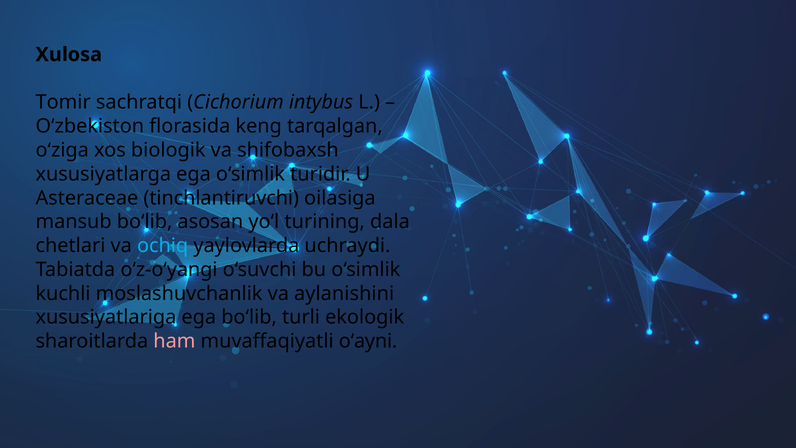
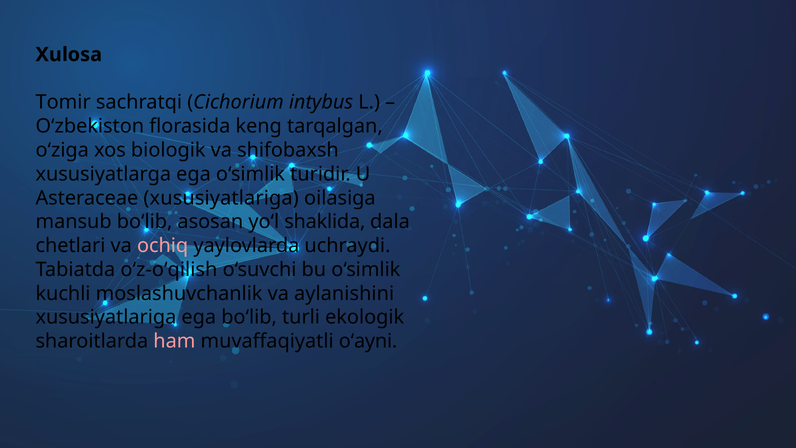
Asteraceae tinchlantiruvchi: tinchlantiruvchi -> xususiyatlariga (221, 198)
turining: turining -> shaklida (325, 222)
ochiq colour: light blue -> pink (163, 246)
o‘z-o‘yangi: o‘z-o‘yangi -> o‘z-o‘qilish (169, 269)
